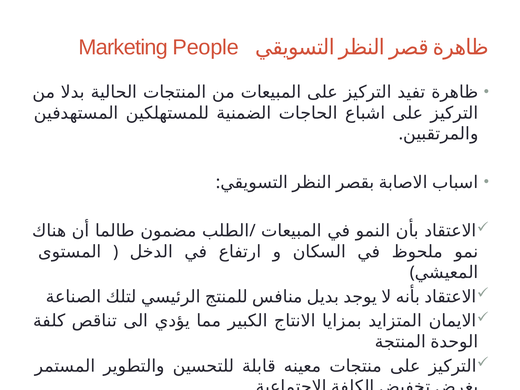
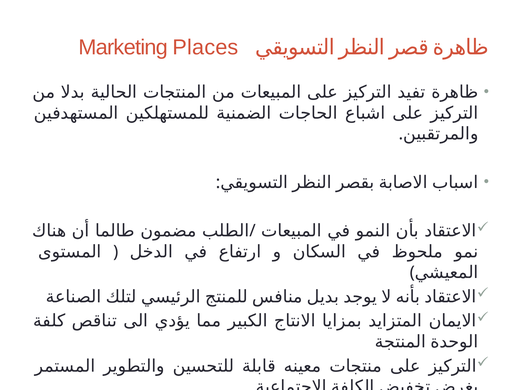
People: People -> Places (205, 47)
